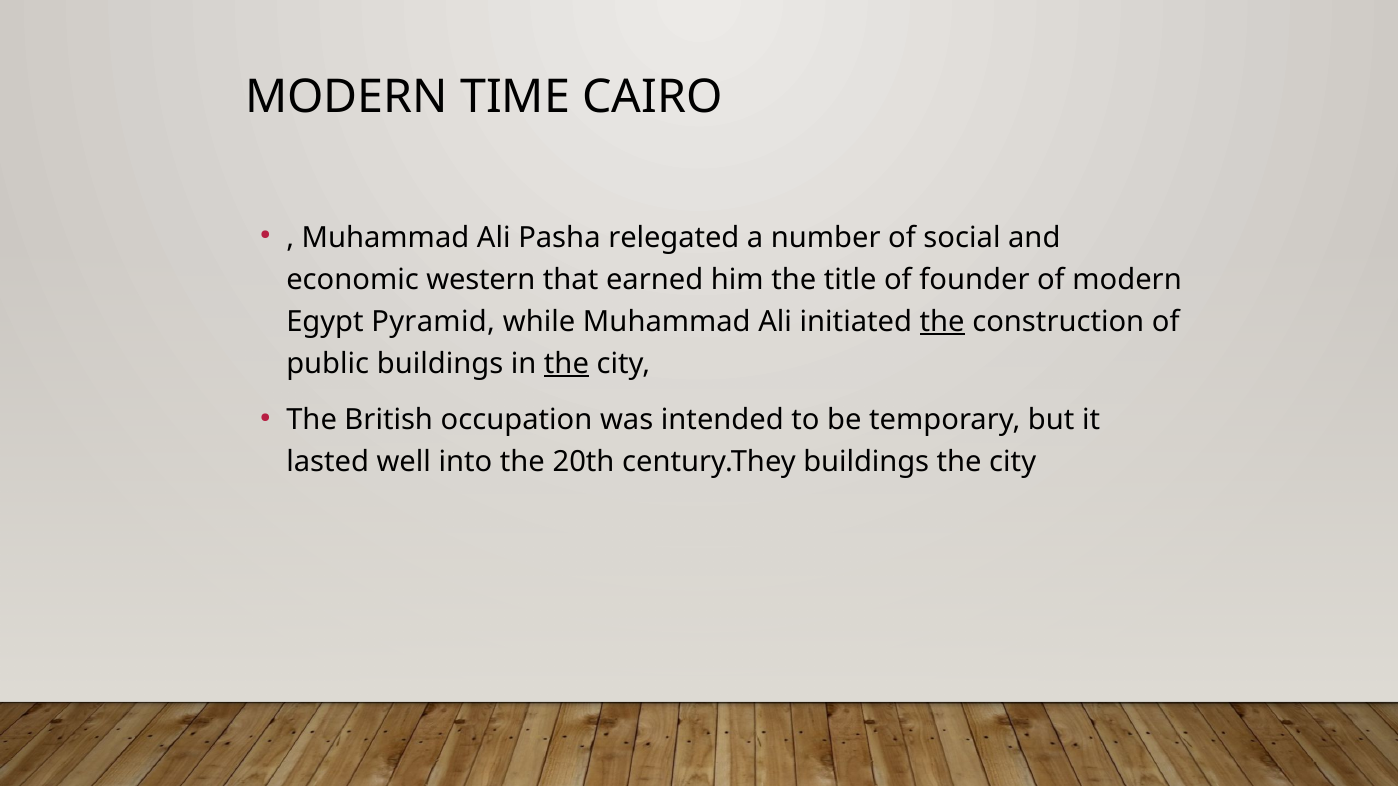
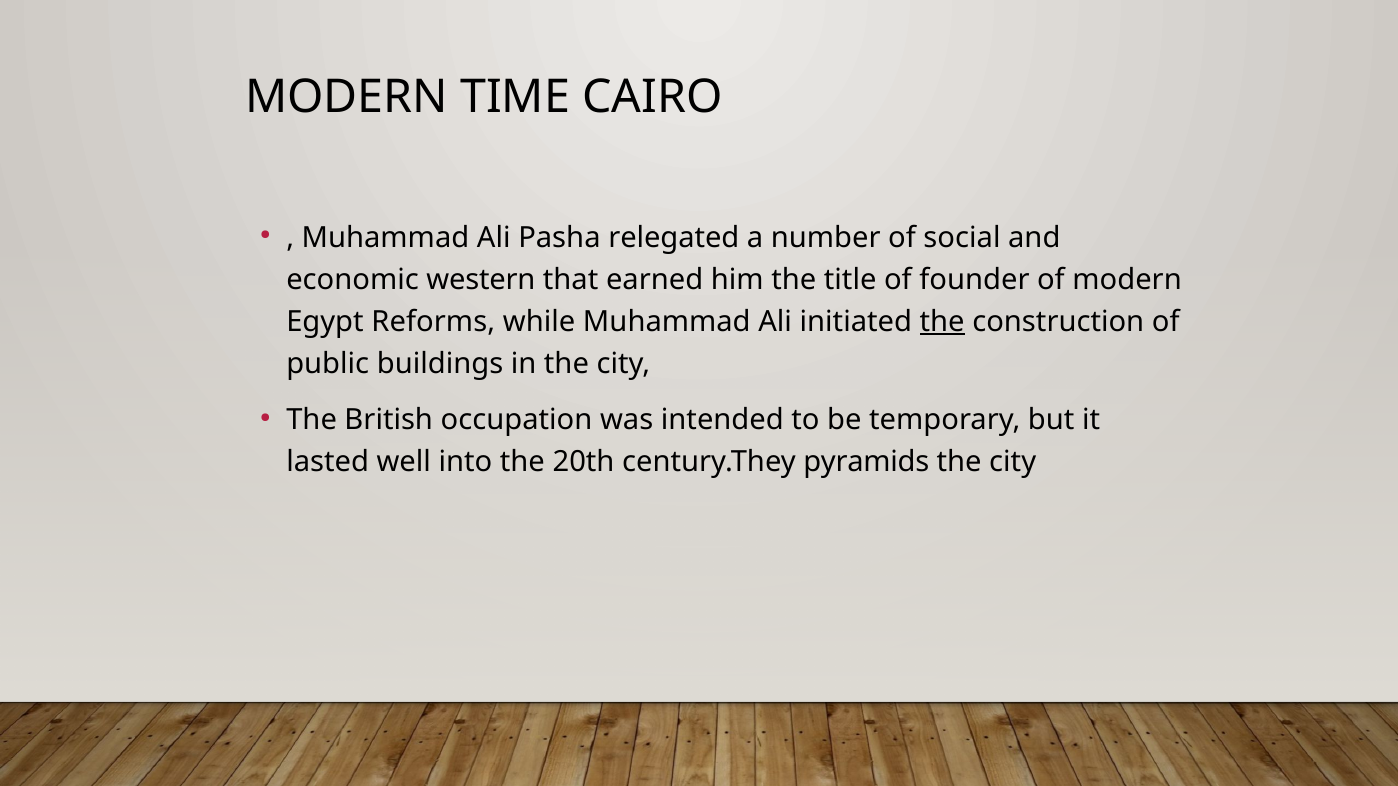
Pyramid: Pyramid -> Reforms (433, 322)
the underline: present -> none (566, 364)
century.They buildings: buildings -> pyramids (866, 462)
